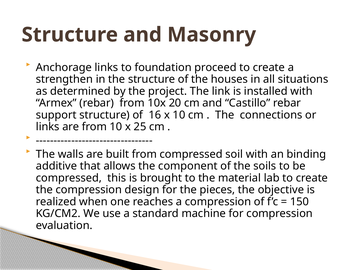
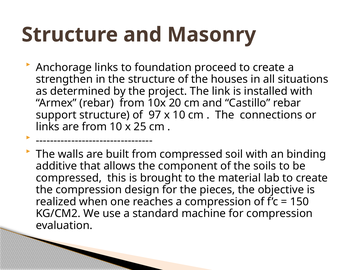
16: 16 -> 97 (155, 115)
